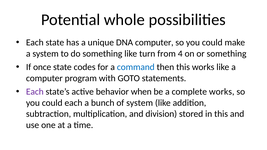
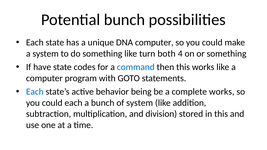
Potential whole: whole -> bunch (124, 20)
from: from -> both (167, 54)
once: once -> have (42, 67)
Each colour: purple -> blue (35, 92)
when: when -> being (141, 92)
